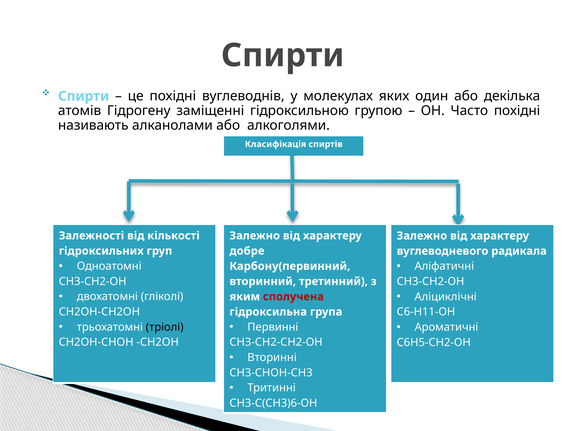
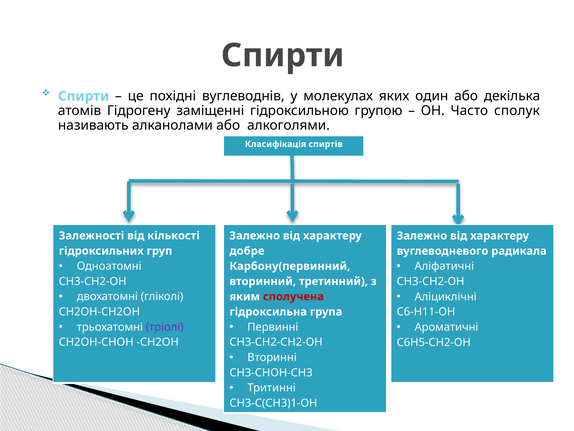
Часто похідні: похідні -> сполук (517, 111)
тріолі colour: black -> purple (165, 327)
СН3-С(СН3)6-ОН: СН3-С(СН3)6-ОН -> СН3-С(СН3)1-ОН (273, 403)
